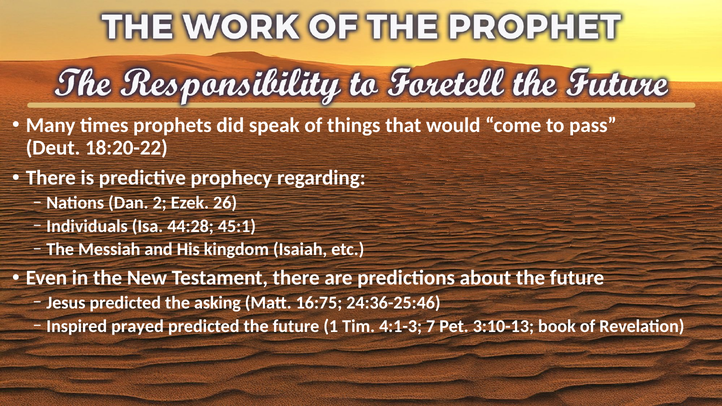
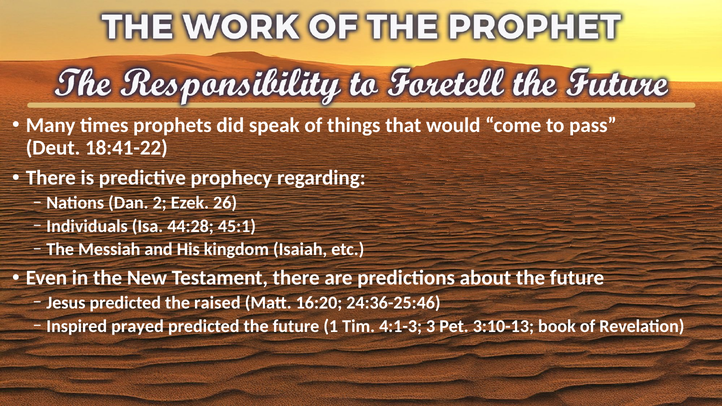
18:20-22: 18:20-22 -> 18:41-22 (126, 148)
asking: asking -> raised (217, 303)
16:75: 16:75 -> 16:20 (319, 303)
7: 7 -> 3 (431, 326)
